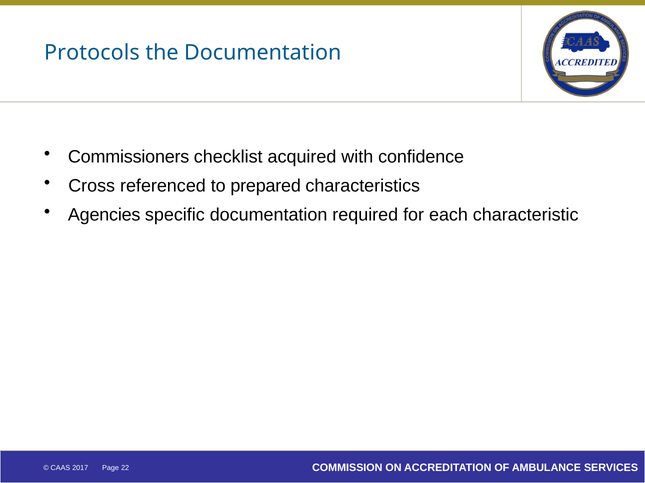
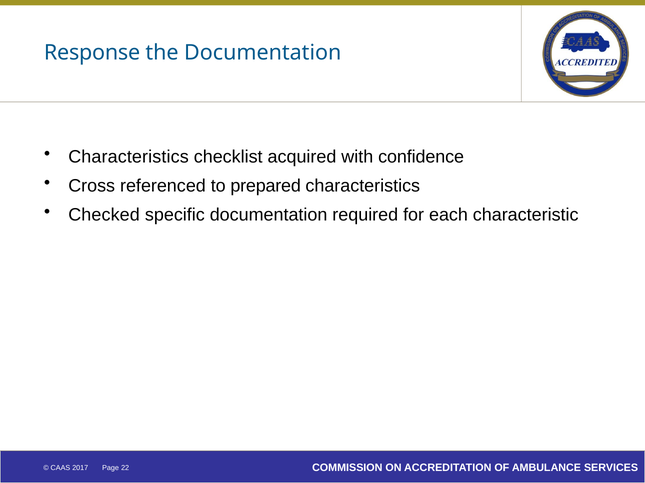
Protocols: Protocols -> Response (92, 53)
Commissioners: Commissioners -> Characteristics (128, 157)
Agencies: Agencies -> Checked (104, 215)
